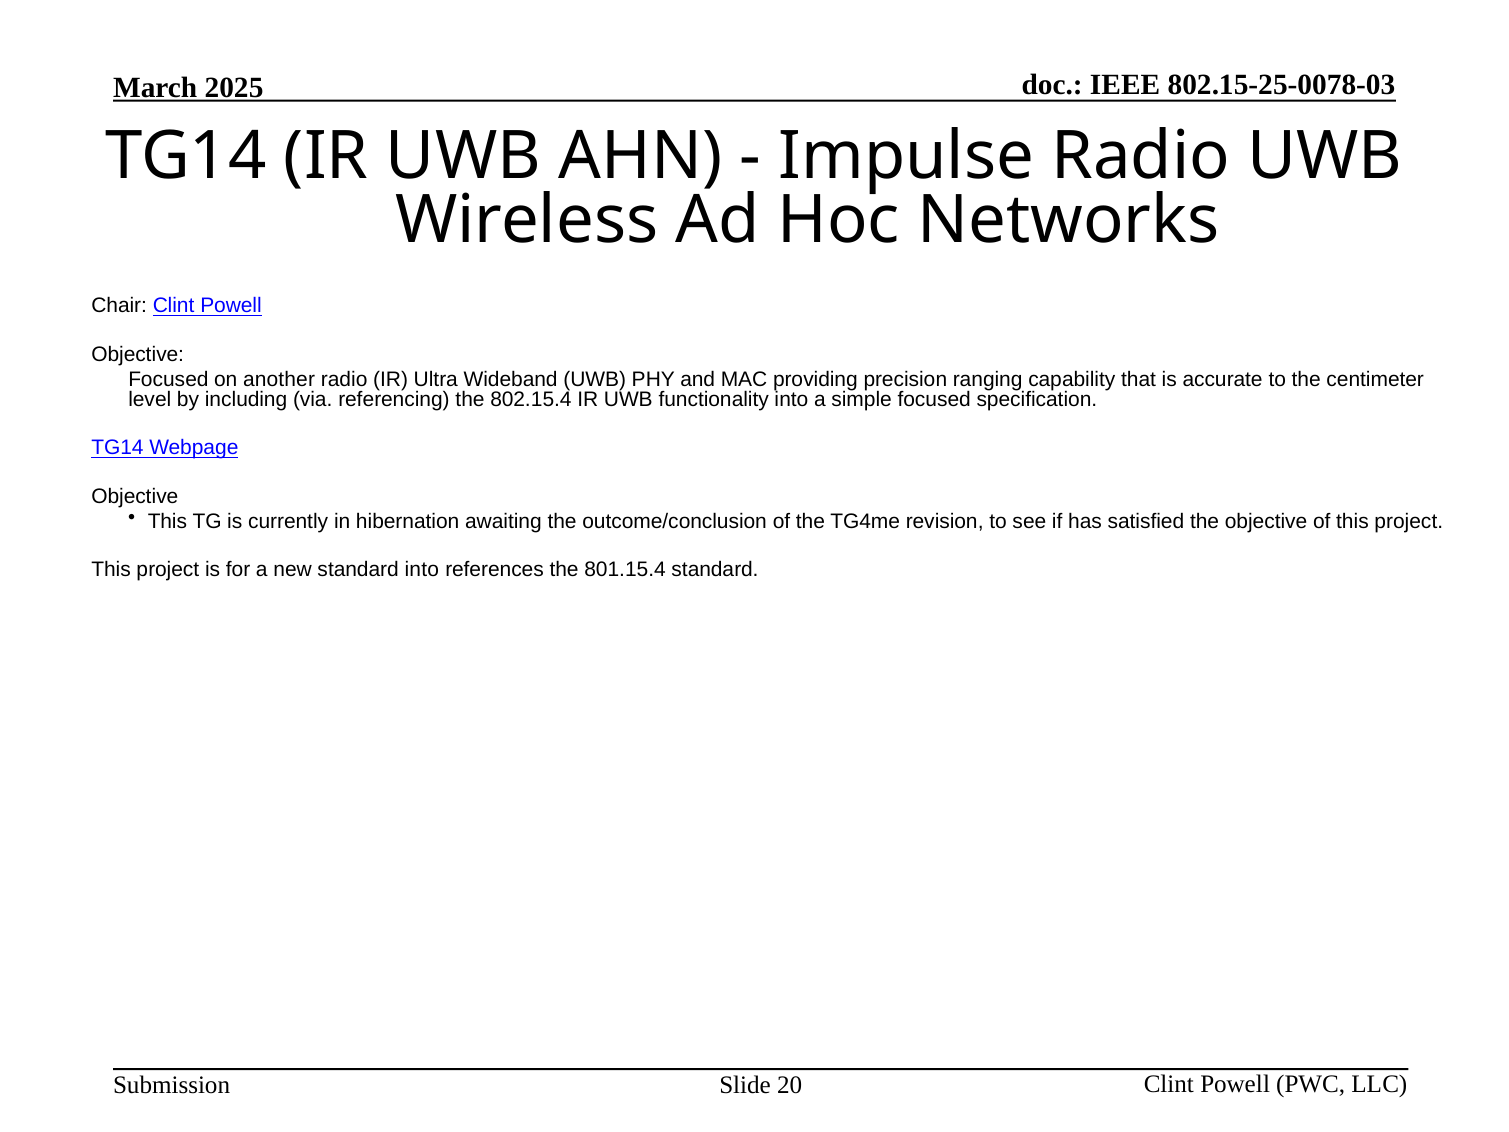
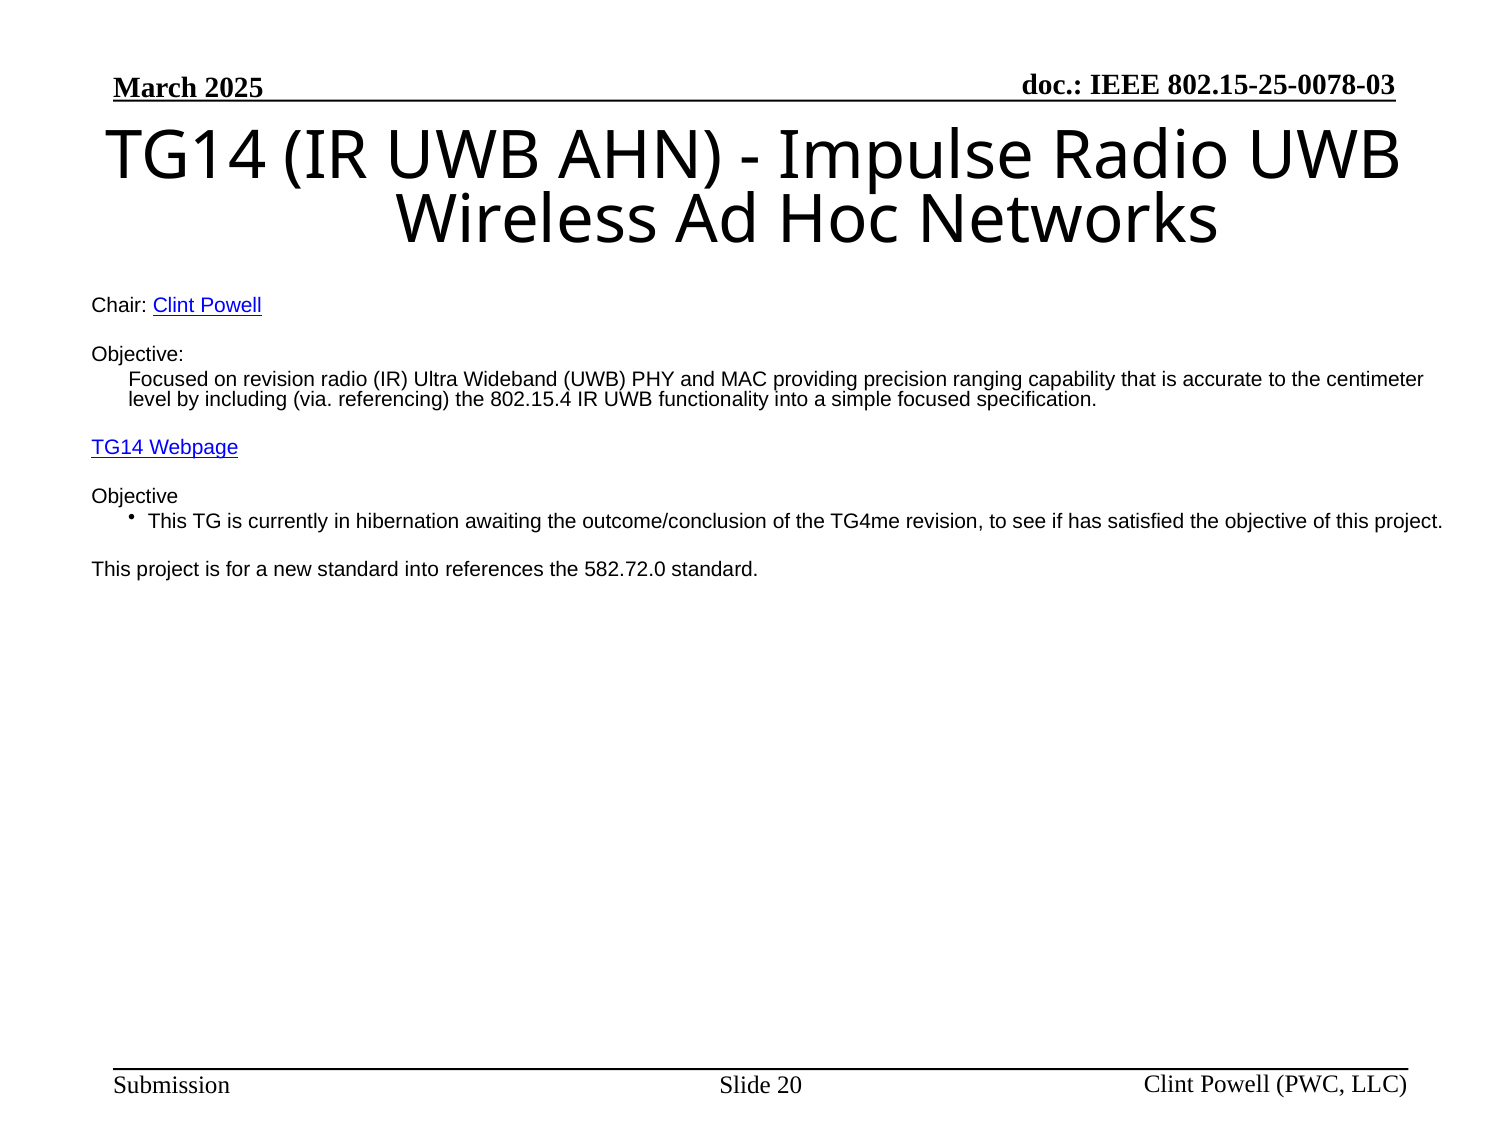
on another: another -> revision (279, 379)
801.15.4: 801.15.4 -> 582.72.0 (625, 570)
